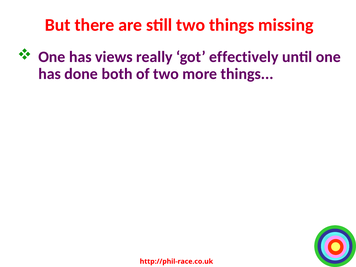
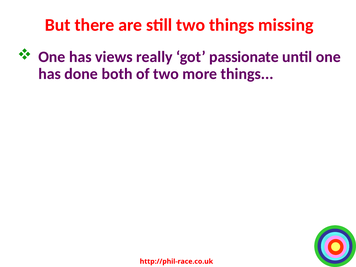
effectively: effectively -> passionate (244, 57)
